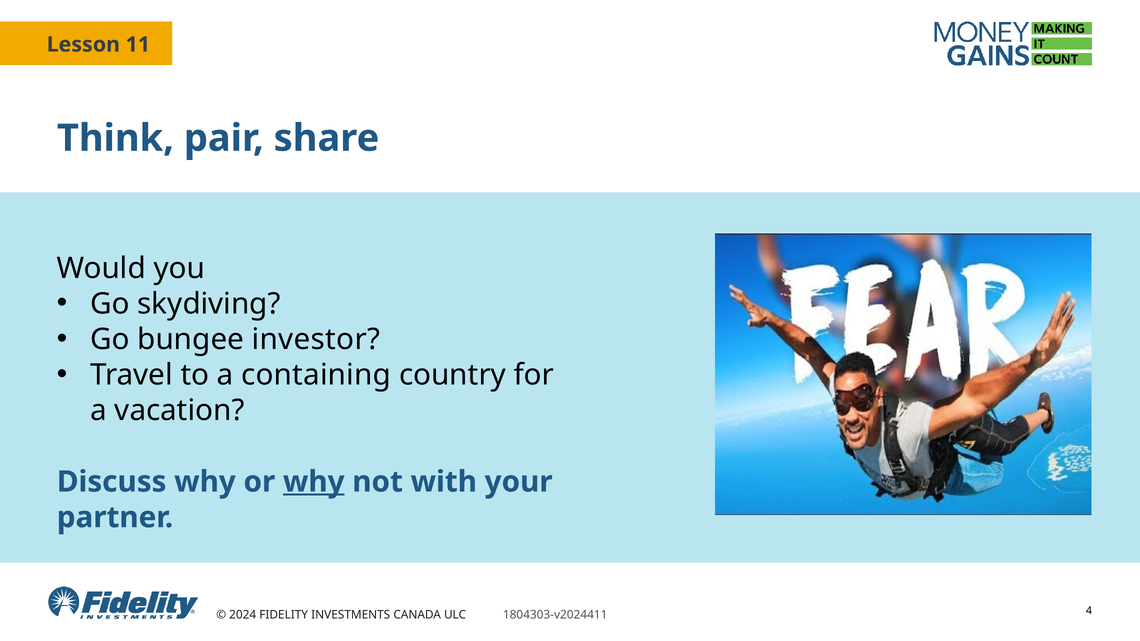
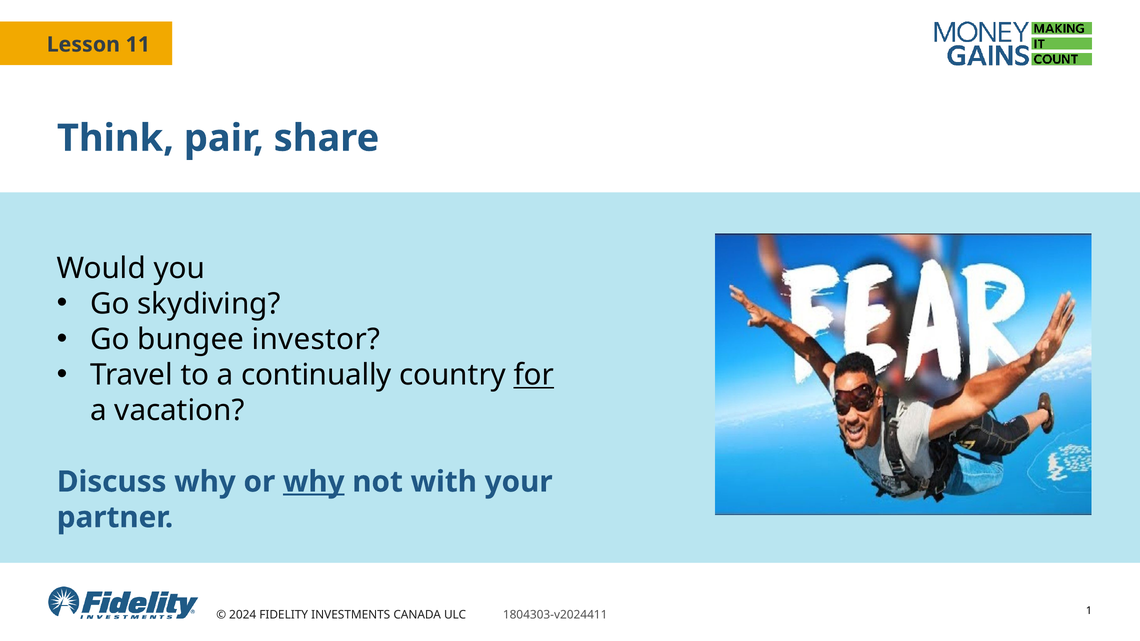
containing: containing -> continually (316, 375)
for underline: none -> present (534, 375)
4: 4 -> 1 (1089, 611)
